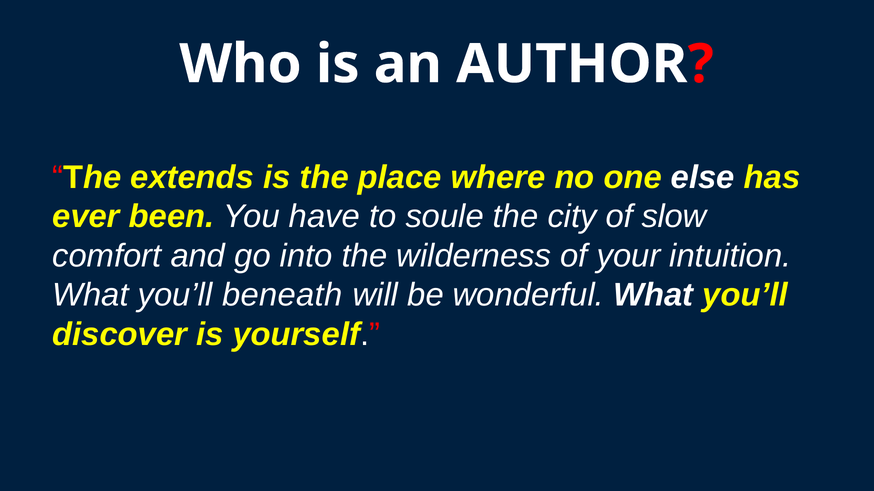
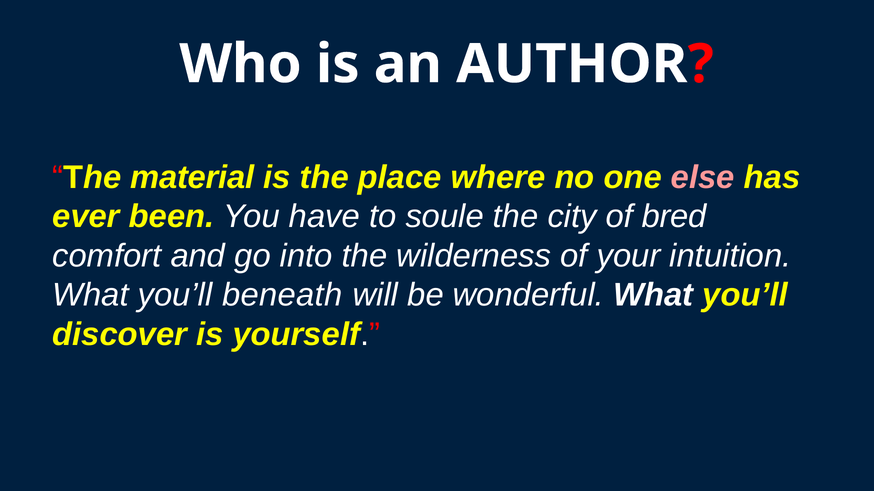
extends: extends -> material (192, 177)
else colour: white -> pink (703, 177)
slow: slow -> bred (674, 217)
